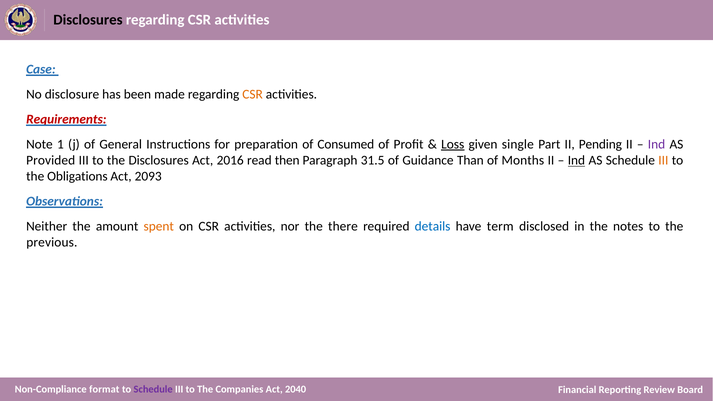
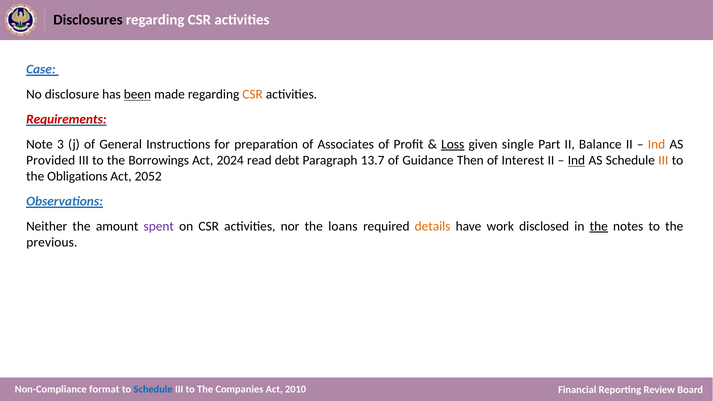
been underline: none -> present (137, 95)
1: 1 -> 3 (60, 144)
Consumed: Consumed -> Associates (346, 144)
Pending: Pending -> Balance (600, 144)
Ind colour: purple -> orange (657, 144)
the Disclosures: Disclosures -> Borrowings (159, 160)
2016: 2016 -> 2024 (230, 160)
then: then -> debt (287, 160)
31.5: 31.5 -> 13.7 (373, 160)
Than: Than -> Then (470, 160)
Months: Months -> Interest (523, 160)
2093: 2093 -> 2052 (148, 176)
spent colour: orange -> purple (159, 226)
there: there -> loans (343, 226)
details colour: blue -> orange (433, 226)
term: term -> work (500, 226)
the underline: none -> present (599, 226)
Schedule colour: purple -> blue (153, 389)
2040: 2040 -> 2010 (296, 389)
